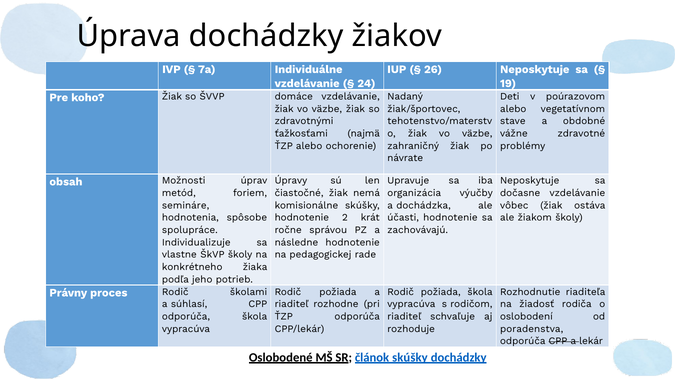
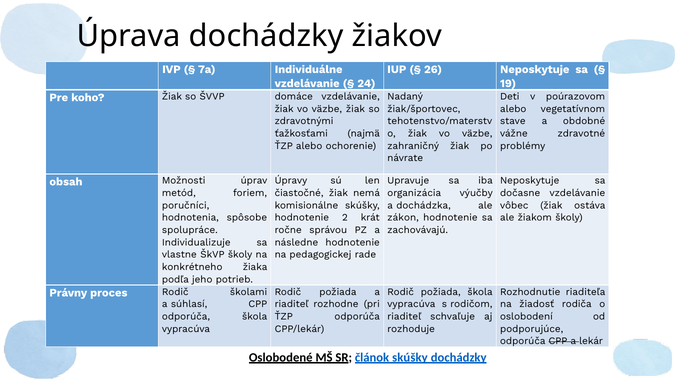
semináre: semináre -> poručníci (186, 206)
účasti: účasti -> zákon (403, 218)
poradenstva: poradenstva -> podporujúce (532, 329)
